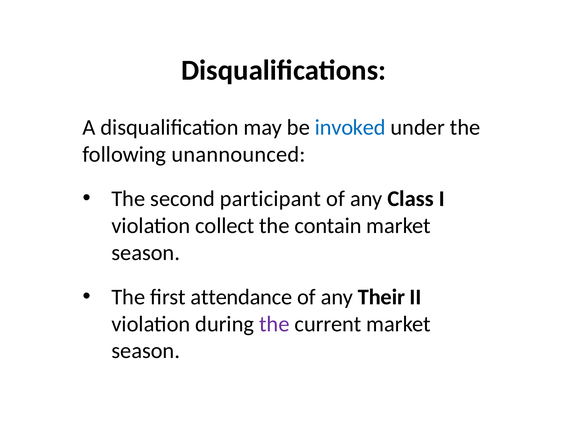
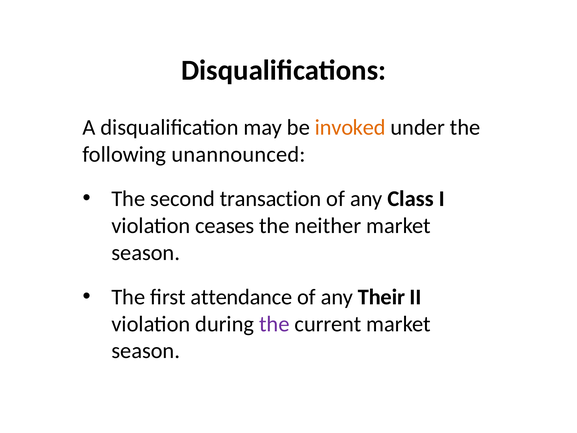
invoked colour: blue -> orange (350, 128)
participant: participant -> transaction (271, 199)
collect: collect -> ceases (225, 226)
contain: contain -> neither (328, 226)
